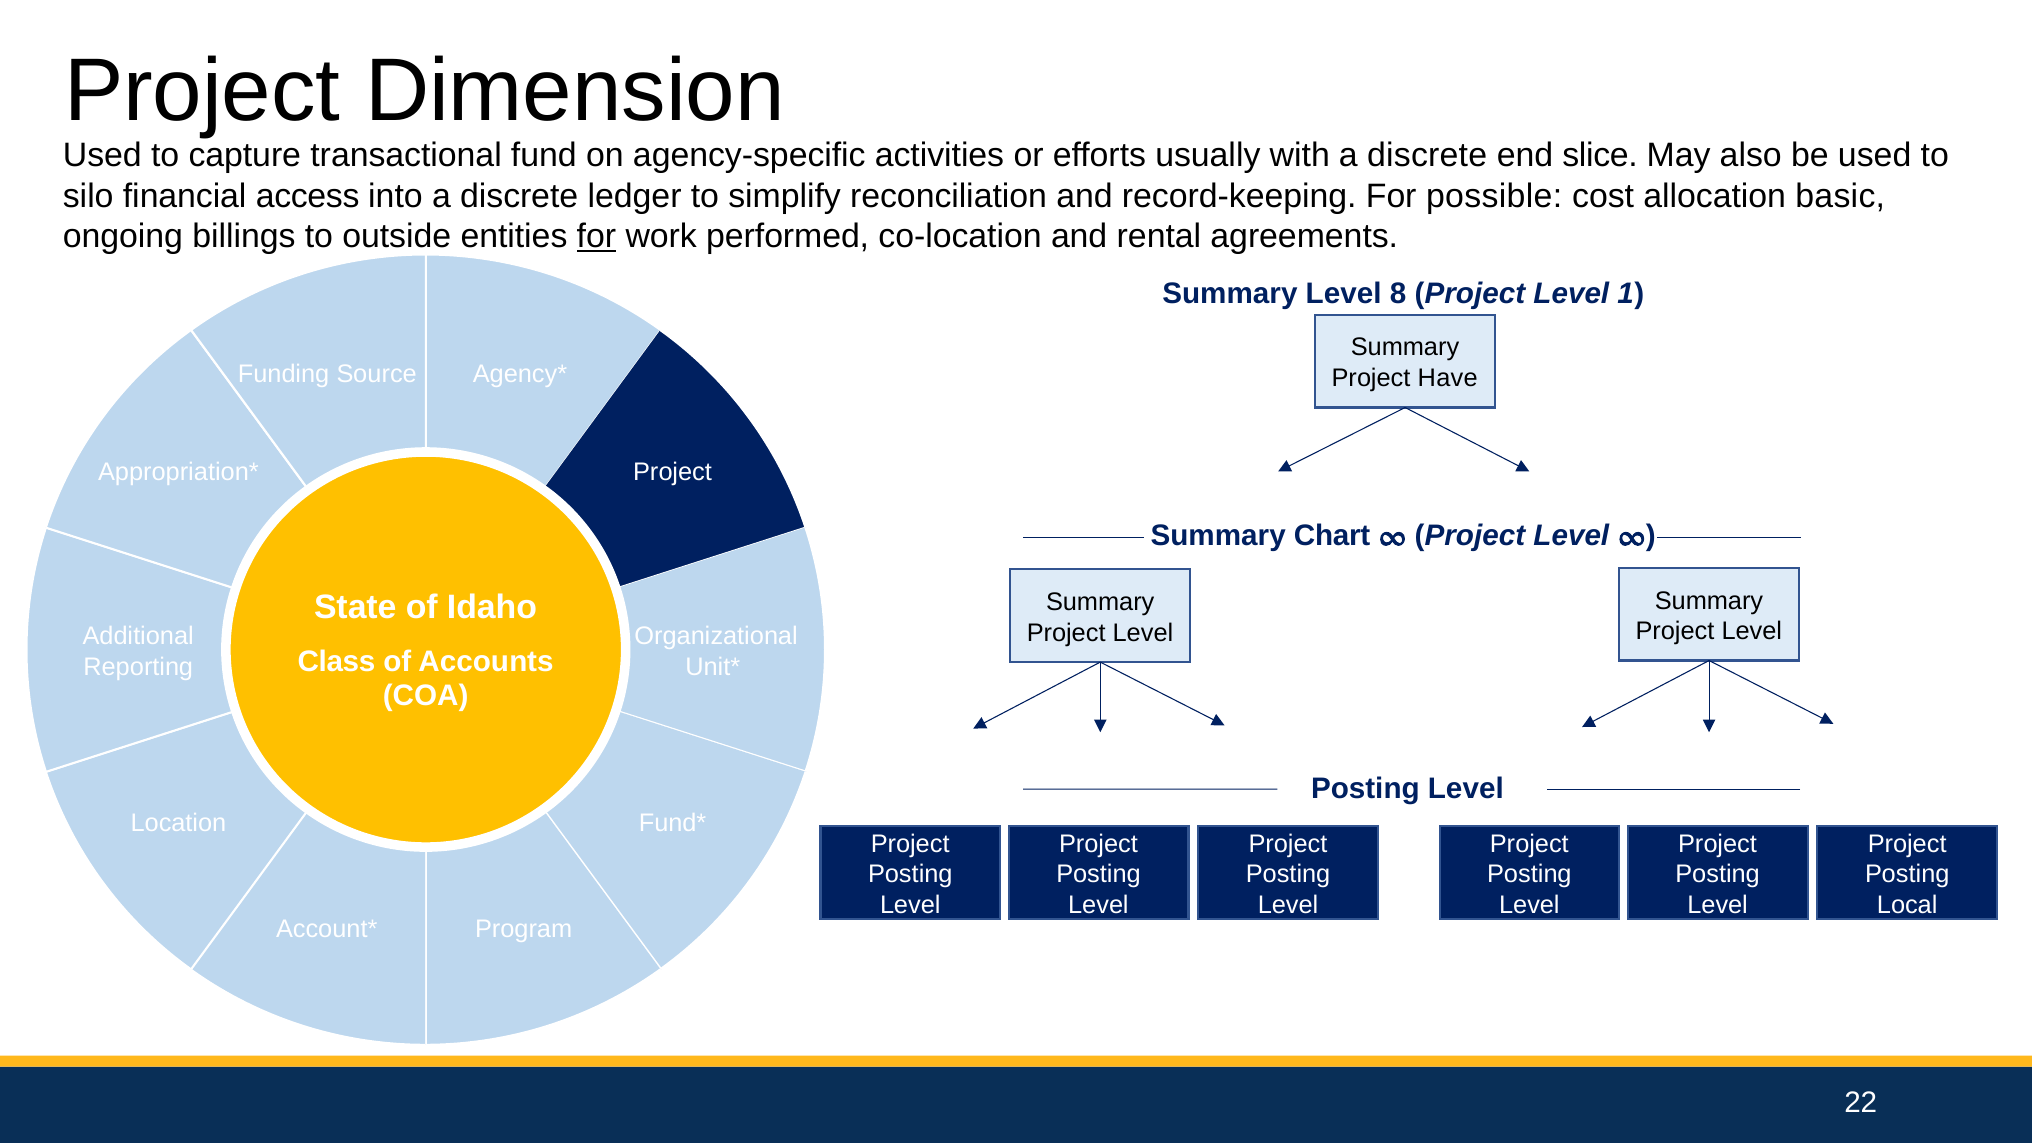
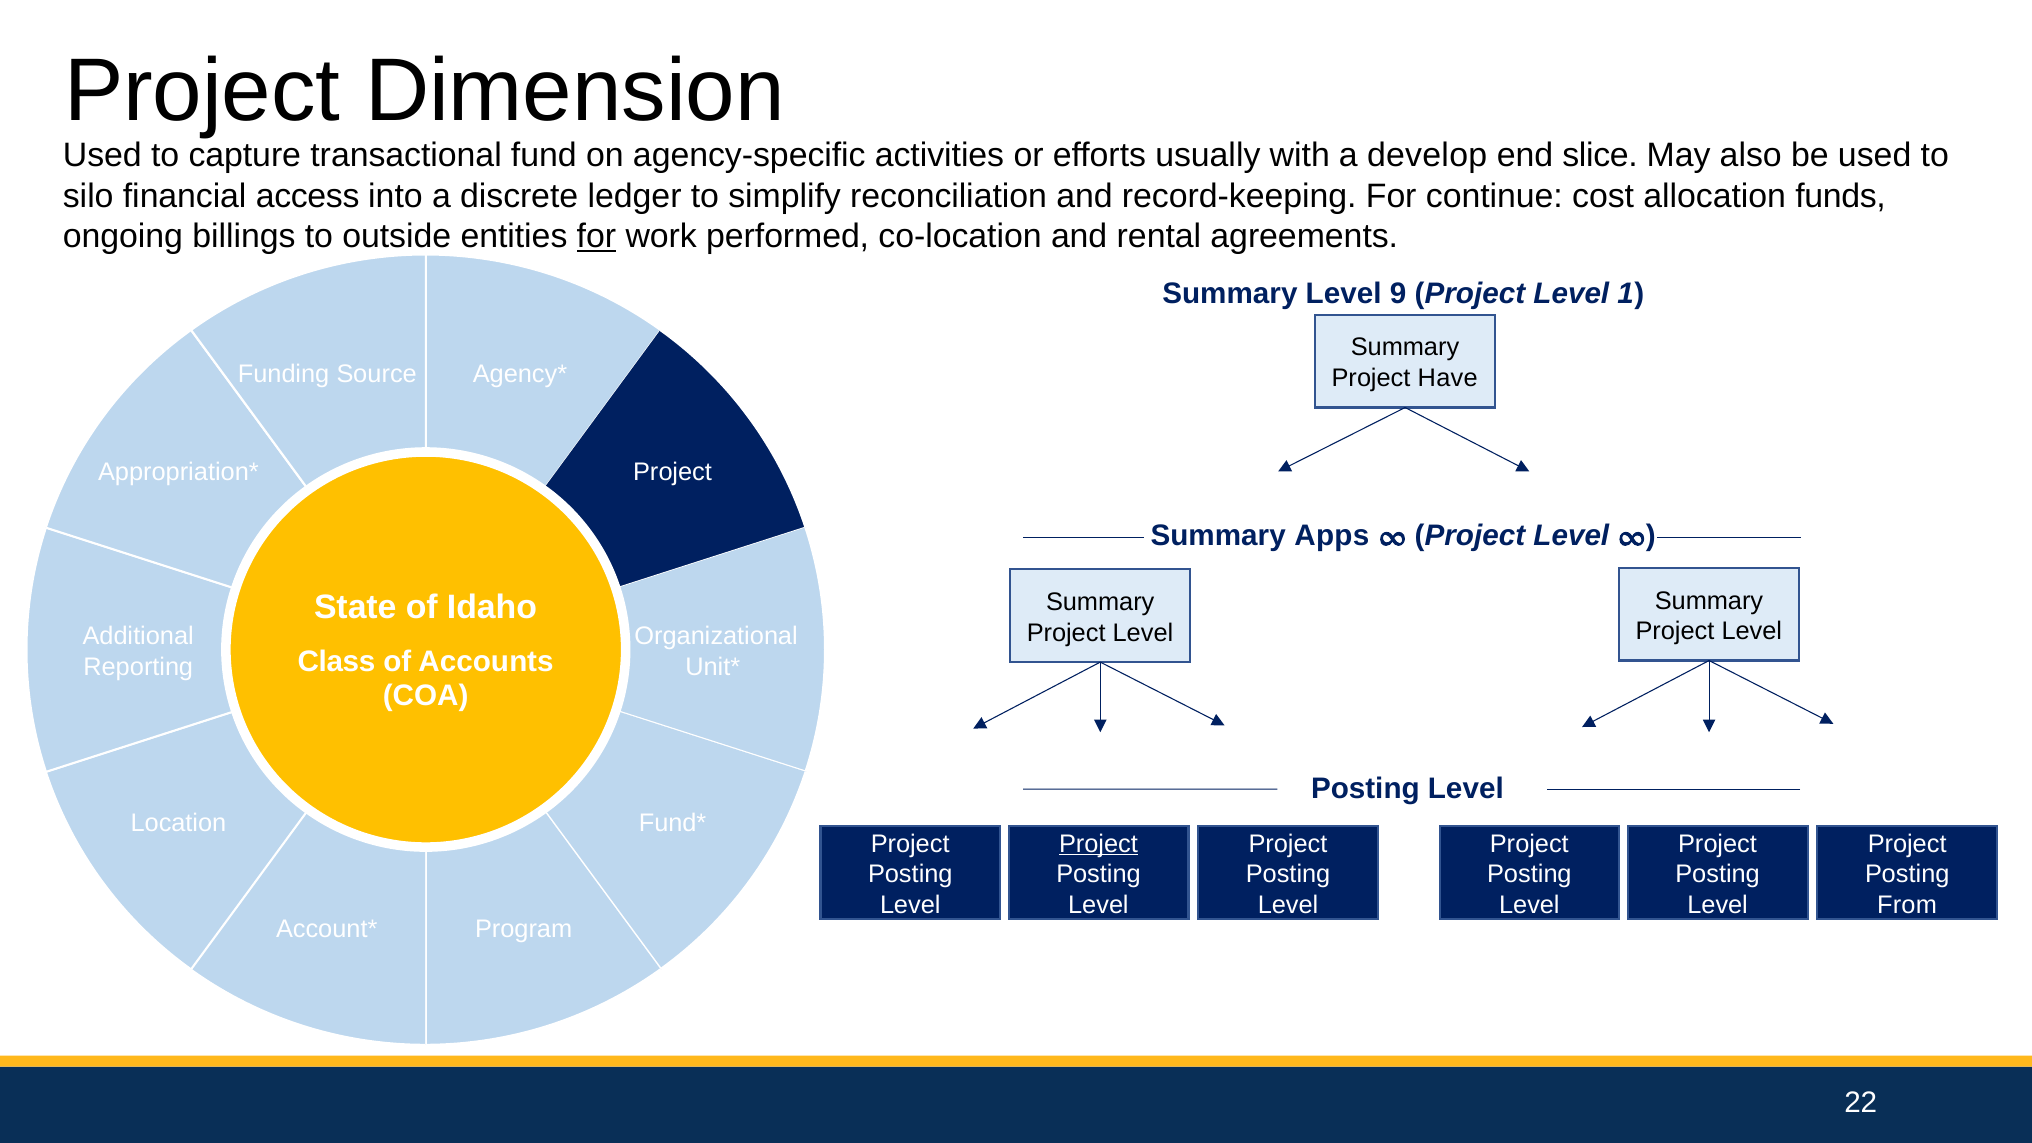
with a discrete: discrete -> develop (1427, 156)
possible: possible -> continue (1494, 196)
basic: basic -> funds (1841, 196)
8: 8 -> 9 (1398, 294)
Chart: Chart -> Apps (1332, 536)
Project underline: none -> present (1098, 844)
Local: Local -> From (1907, 905)
